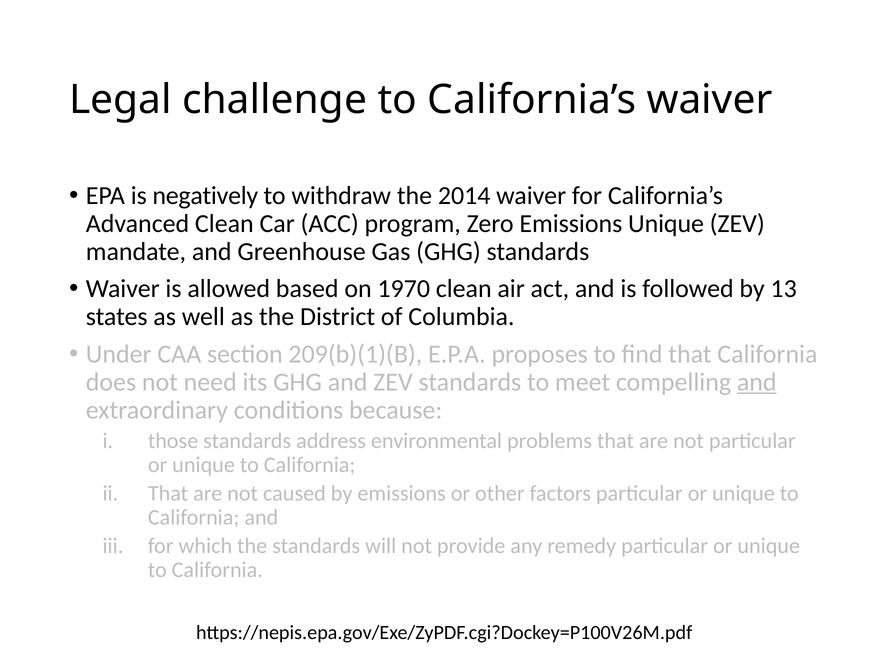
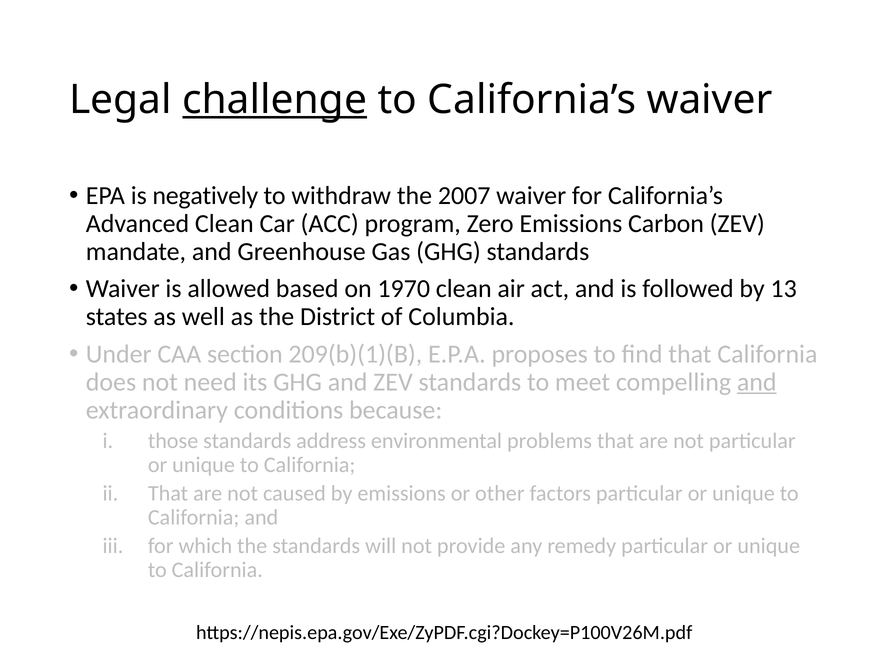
challenge underline: none -> present (275, 100)
2014: 2014 -> 2007 (464, 195)
Emissions Unique: Unique -> Carbon (666, 223)
